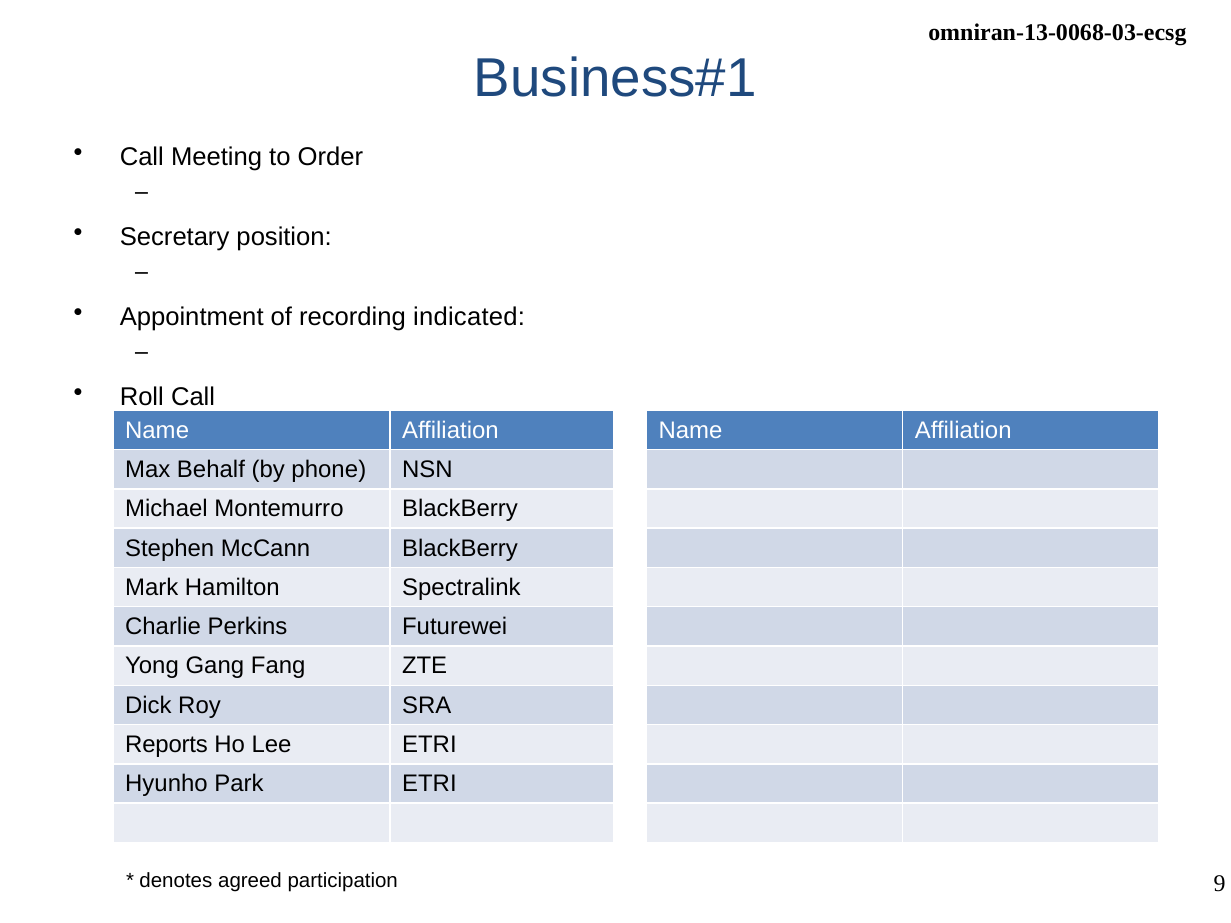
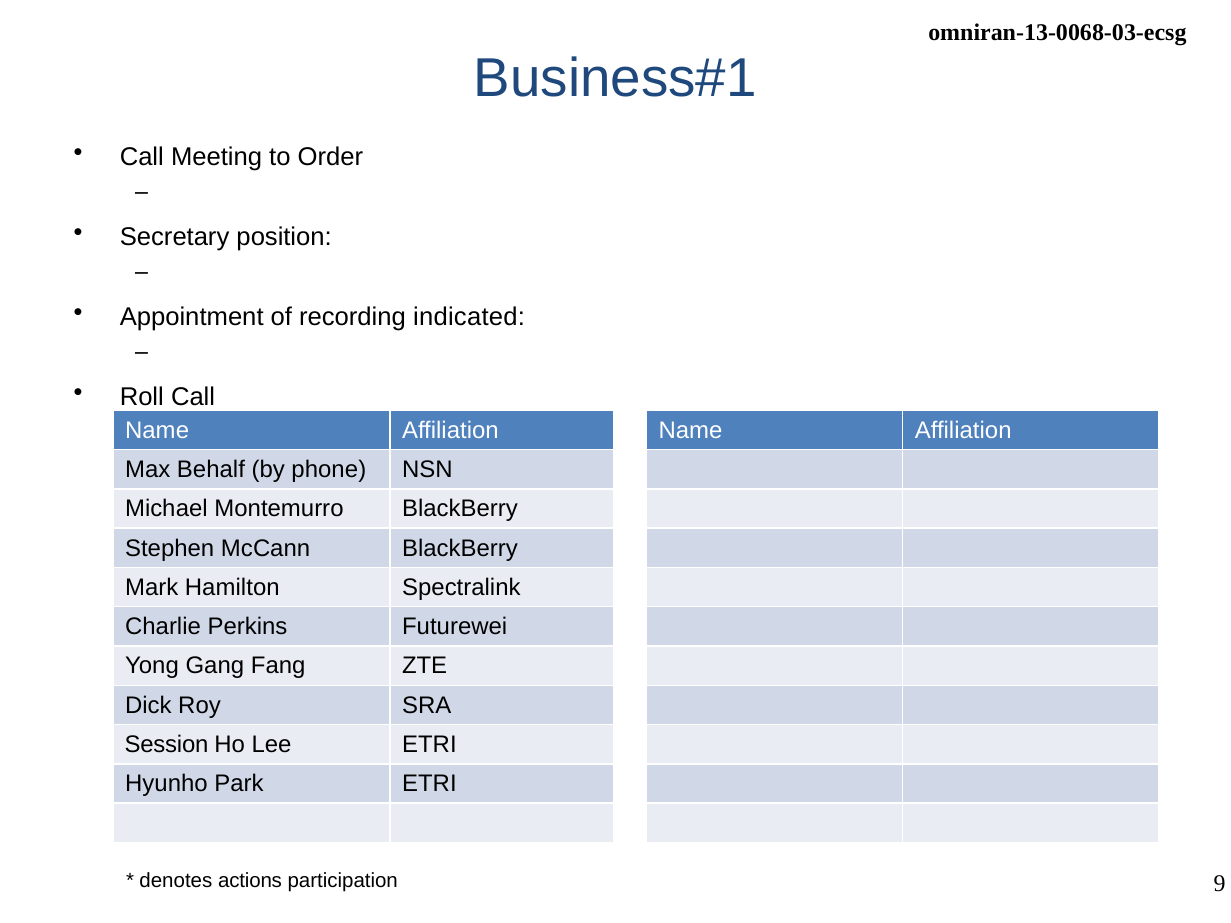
Reports: Reports -> Session (167, 745)
agreed: agreed -> actions (250, 881)
